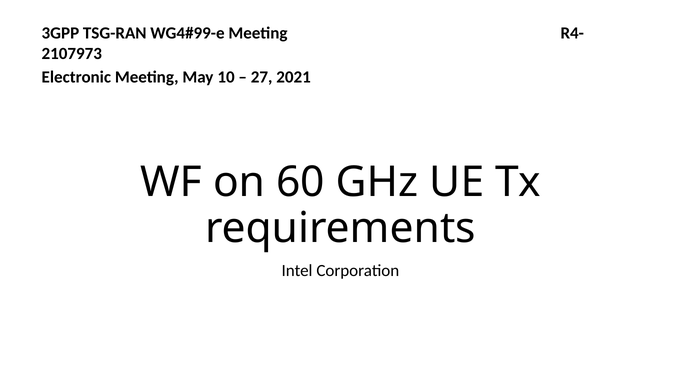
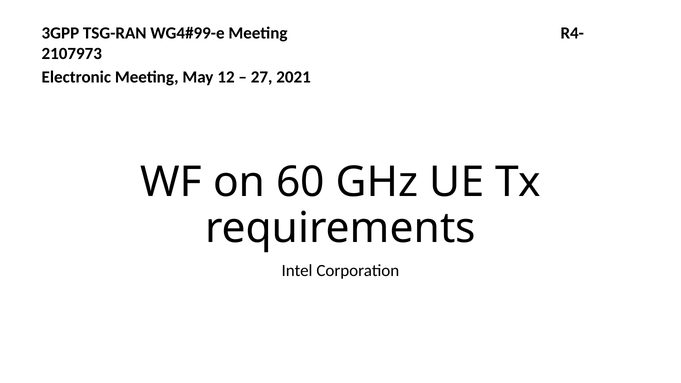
10: 10 -> 12 (226, 77)
